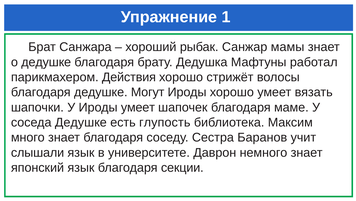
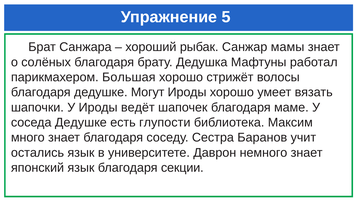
1: 1 -> 5 (226, 17)
о дедушке: дедушке -> солёных (46, 62)
Действия: Действия -> Большая (129, 77)
Ироды умеет: умеет -> ведёт (138, 107)
глупость: глупость -> глупости (165, 122)
слышали: слышали -> остались (38, 152)
